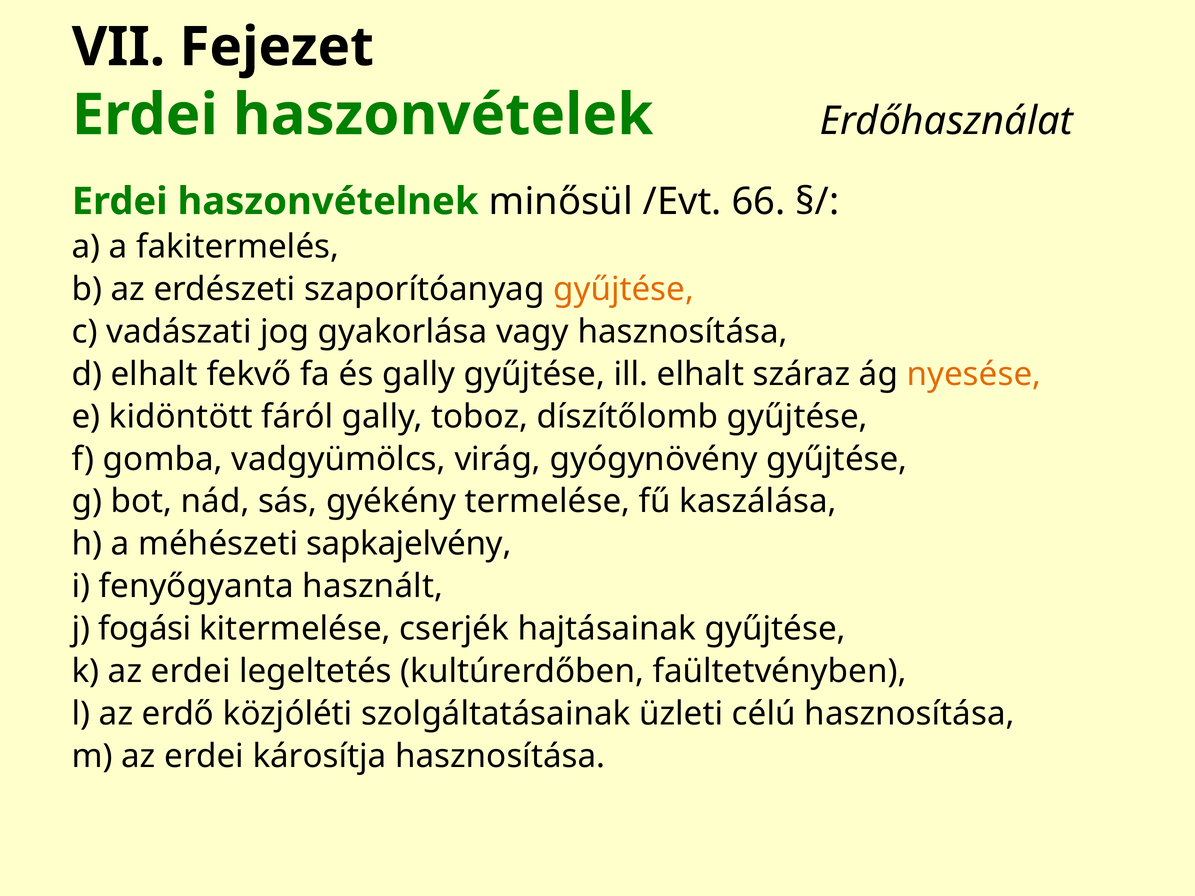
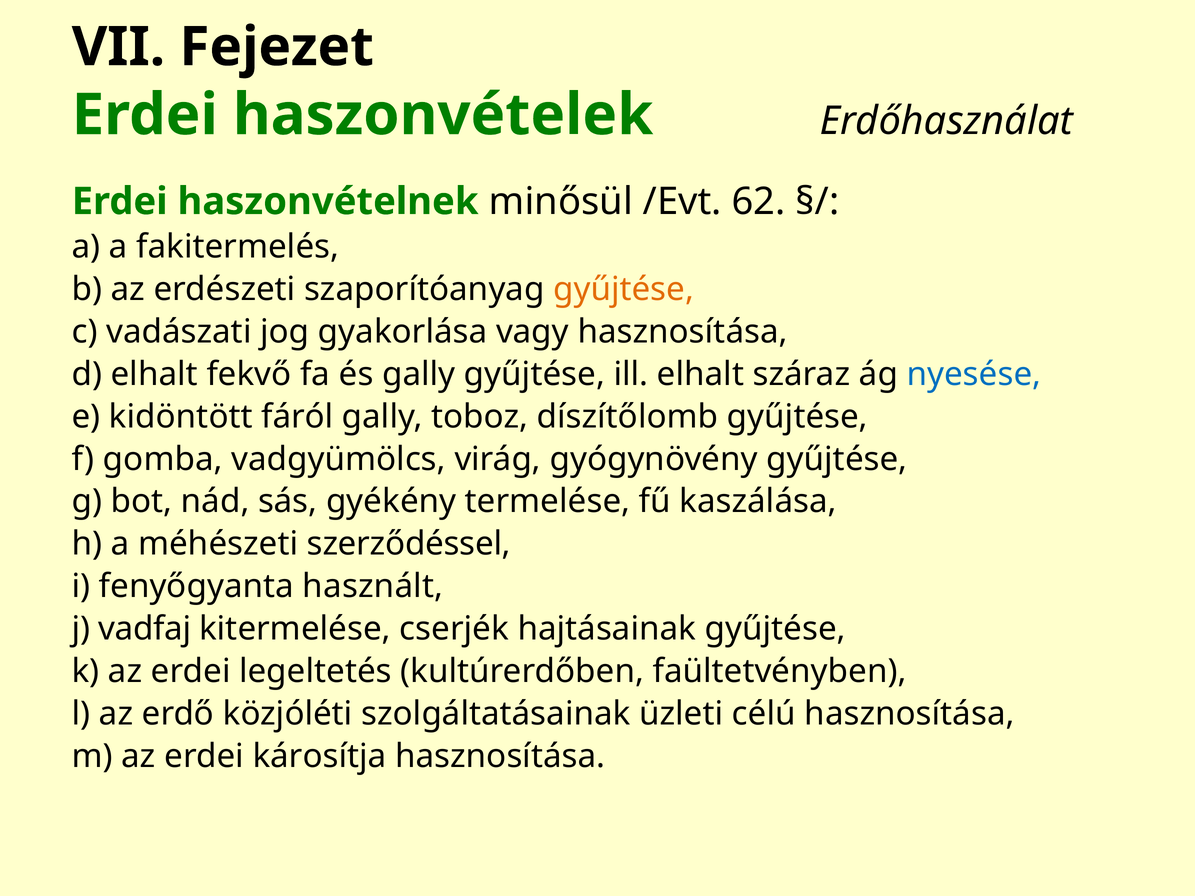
66: 66 -> 62 (759, 202)
nyesése colour: orange -> blue (974, 374)
sapkajelvény: sapkajelvény -> szerződéssel (409, 544)
fogási: fogási -> vadfaj (145, 629)
